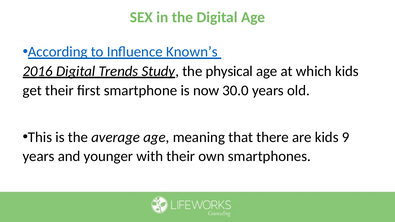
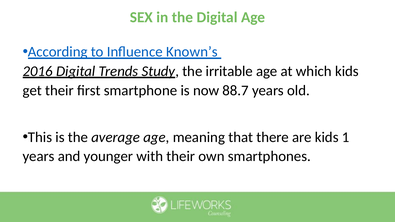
physical: physical -> irritable (229, 71)
30.0: 30.0 -> 88.7 (236, 90)
9: 9 -> 1 (346, 137)
